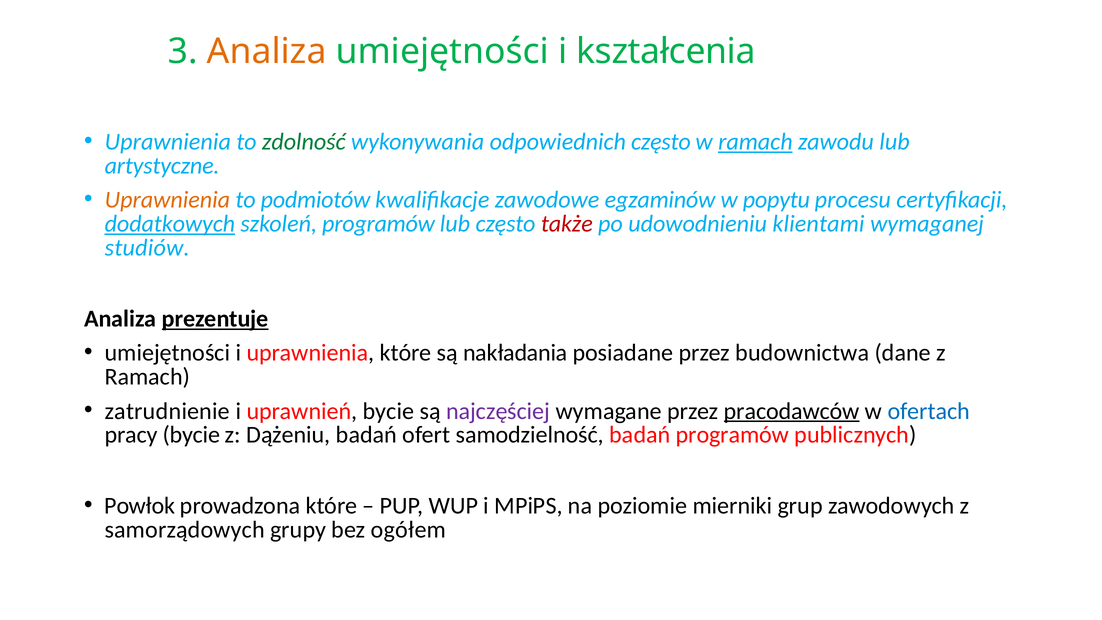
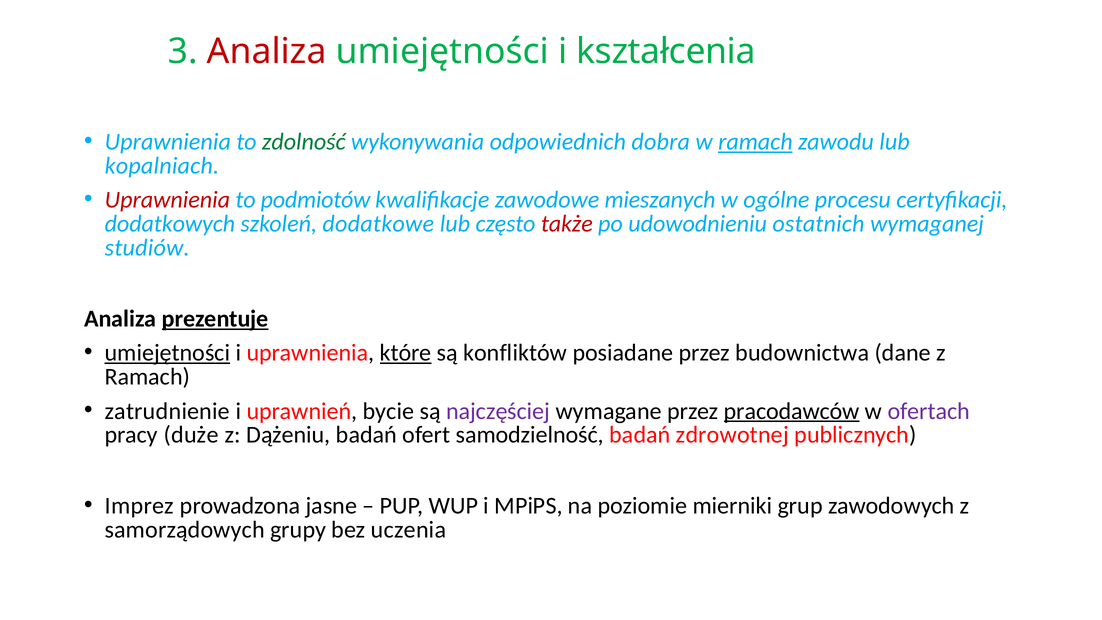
Analiza colour: orange -> red (267, 51)
odpowiednich często: często -> dobra (661, 142)
artystyczne: artystyczne -> kopalniach (162, 166)
Uprawnienia colour: orange -> red (167, 200)
egzaminów: egzaminów -> mieszanych (660, 200)
popytu: popytu -> ogólne (776, 200)
dodatkowych underline: present -> none (170, 224)
szkoleń programów: programów -> dodatkowe (378, 224)
klientami: klientami -> ostatnich (818, 224)
umiejętności underline: none -> present (167, 353)
które underline: none -> present (406, 353)
nakładania: nakładania -> konfliktów (515, 353)
ofertach colour: blue -> purple (929, 411)
pracy bycie: bycie -> duże (191, 435)
badań programów: programów -> zdrowotnej (732, 435)
Powłok: Powłok -> Imprez (139, 506)
prowadzona które: które -> jasne (331, 506)
ogółem: ogółem -> uczenia (409, 530)
